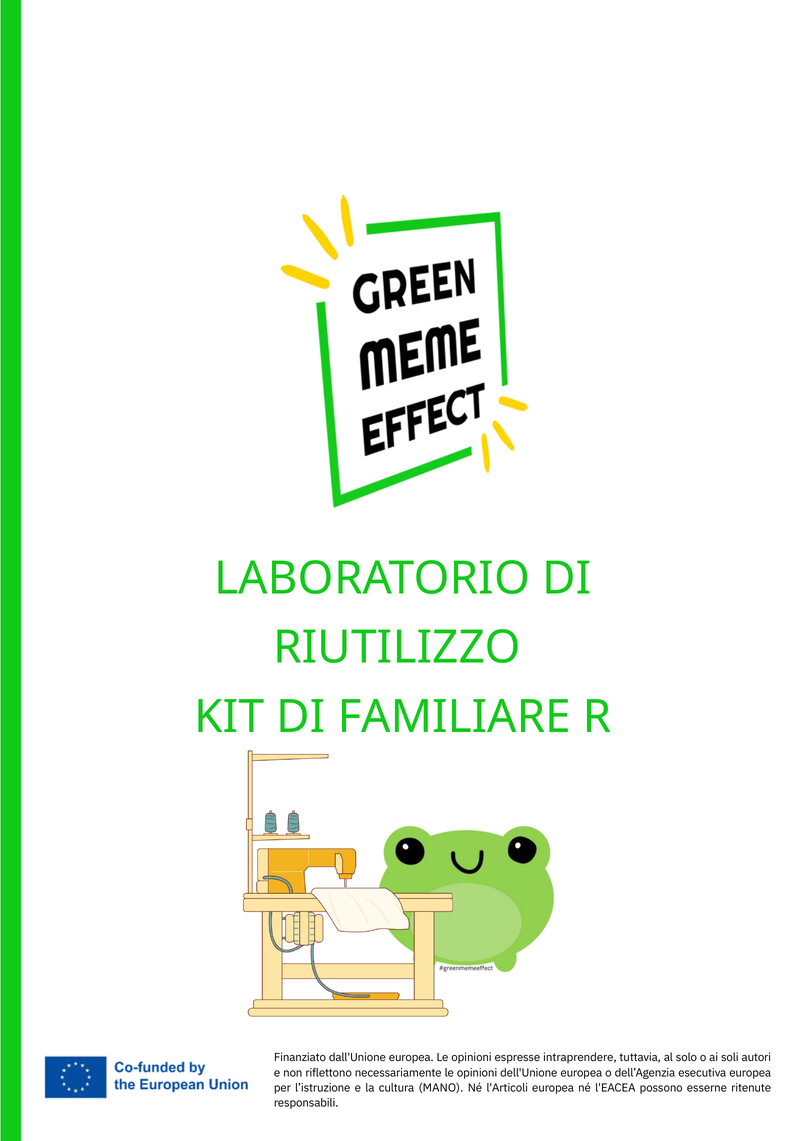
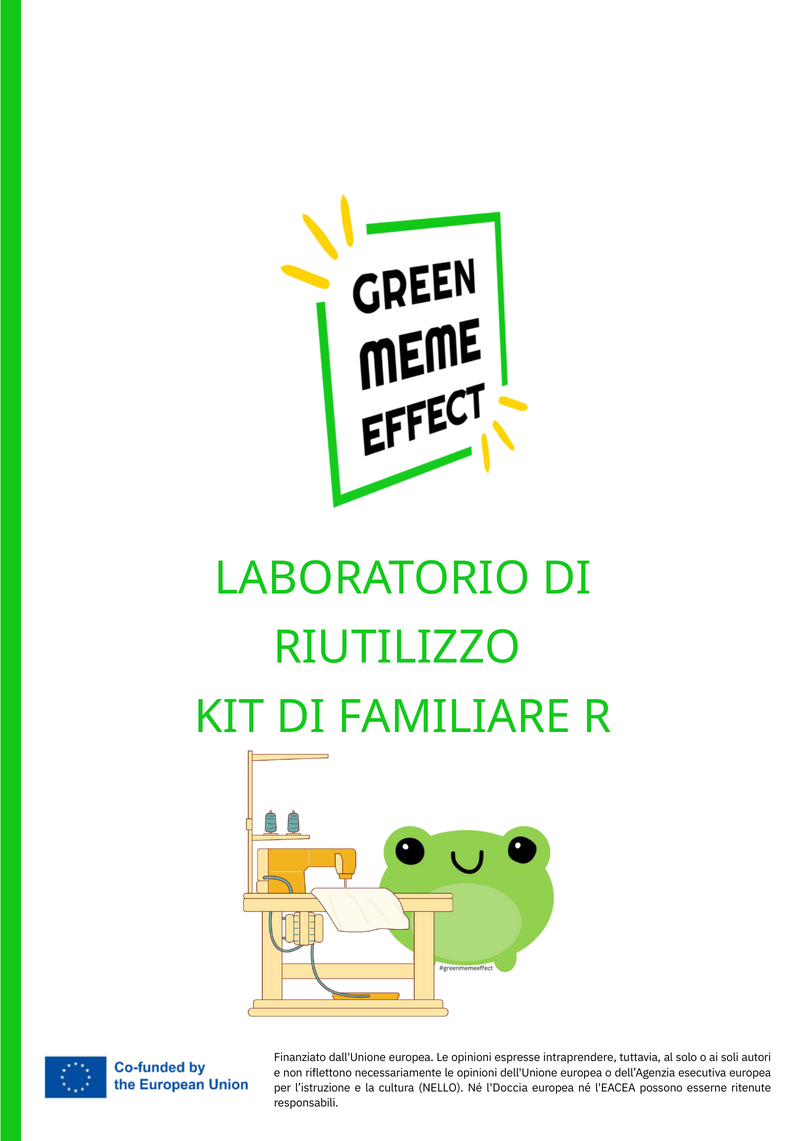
MANO: MANO -> NELLO (441, 1087)
l'Articoli: l'Articoli -> l'Doccia (507, 1087)
